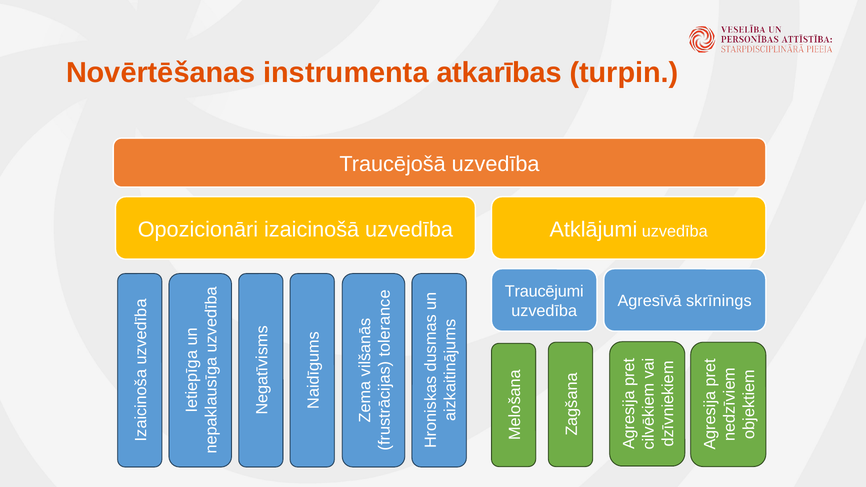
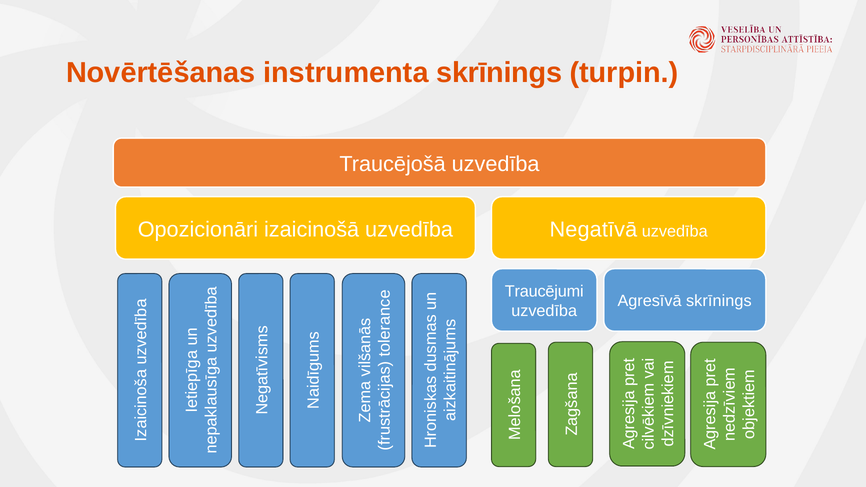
instrumenta atkarības: atkarības -> skrīnings (499, 73)
Atklājumi: Atklājumi -> Negatīvā (593, 229)
